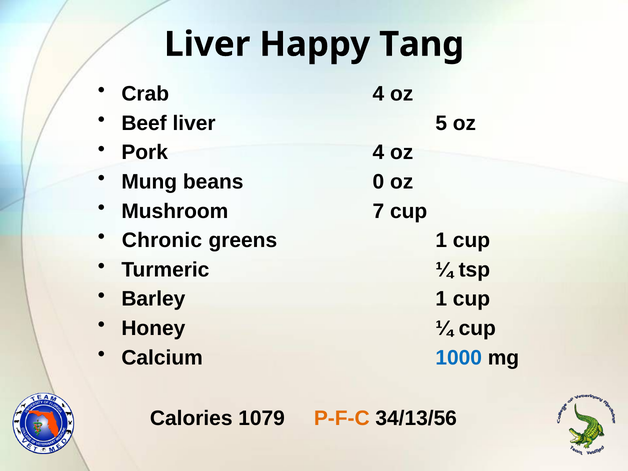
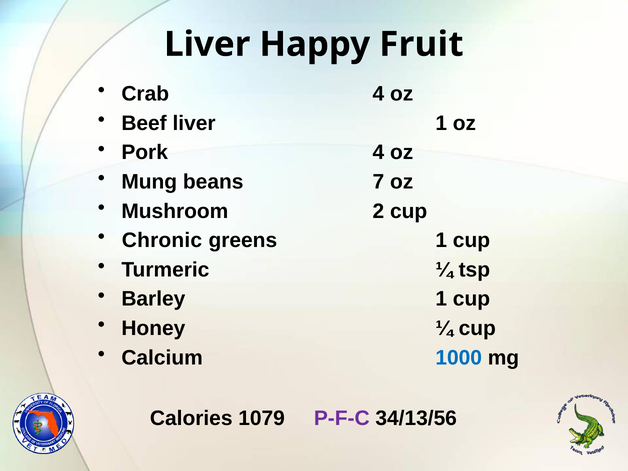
Tang: Tang -> Fruit (421, 44)
liver 5: 5 -> 1 (441, 123)
0: 0 -> 7 (378, 182)
7: 7 -> 2 (378, 211)
P-F-C colour: orange -> purple (342, 418)
